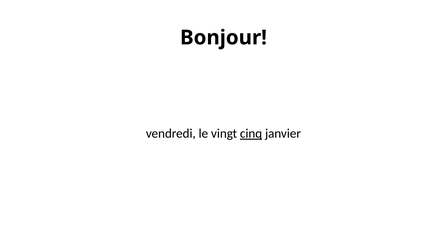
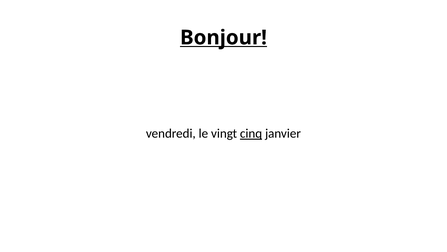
Bonjour underline: none -> present (223, 38)
